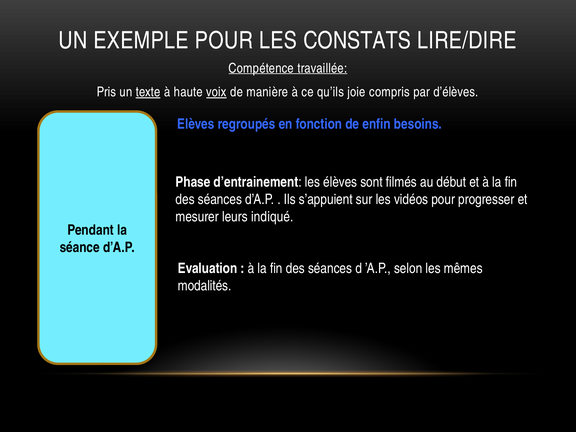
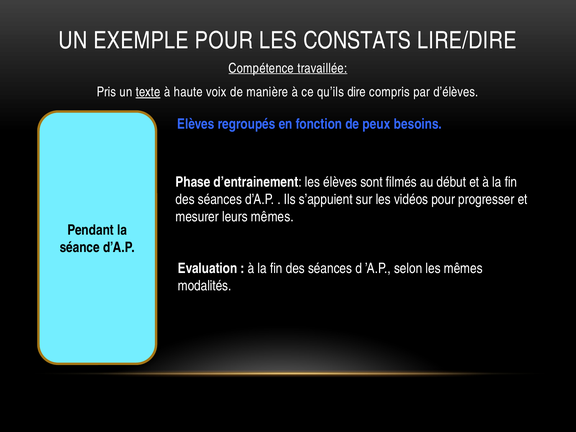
voix underline: present -> none (216, 92)
joie: joie -> dire (357, 92)
enfin: enfin -> peux (377, 124)
leurs indiqué: indiqué -> mêmes (272, 217)
